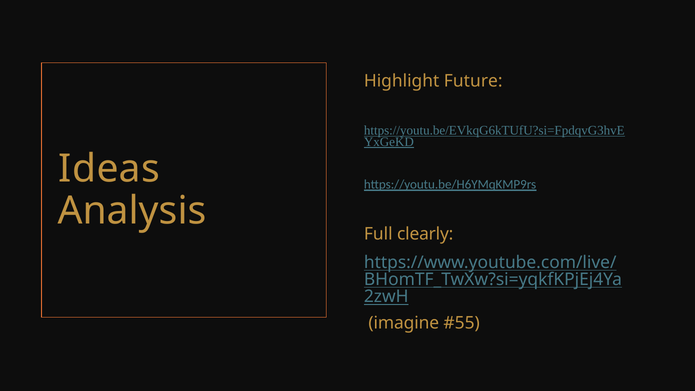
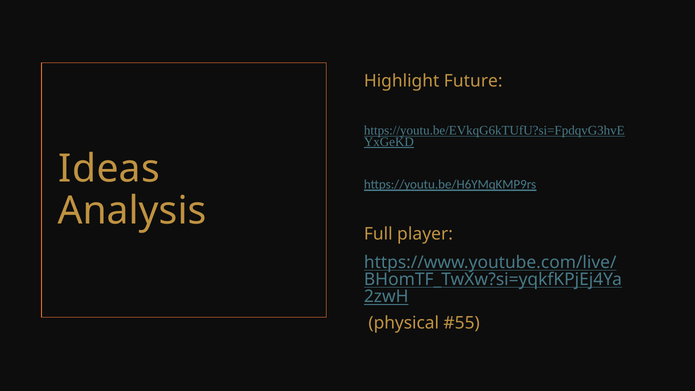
clearly: clearly -> player (425, 234)
imagine: imagine -> physical (404, 323)
